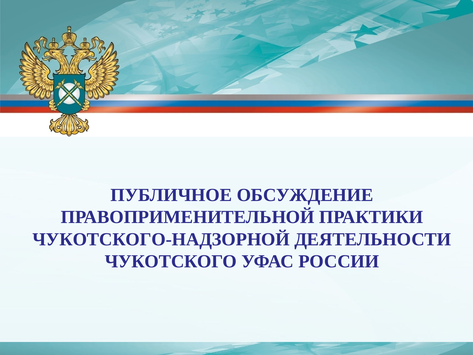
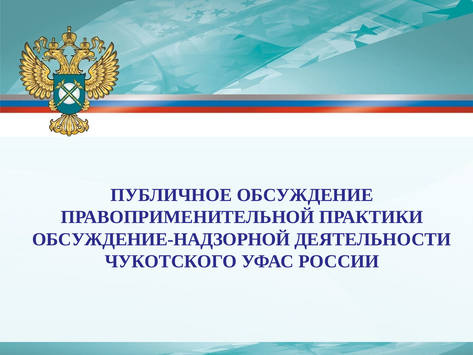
ЧУКОТСКОГО-НАДЗОРНОЙ: ЧУКОТСКОГО-НАДЗОРНОЙ -> ОБСУЖДЕНИЕ-НАДЗОРНОЙ (161, 239)
